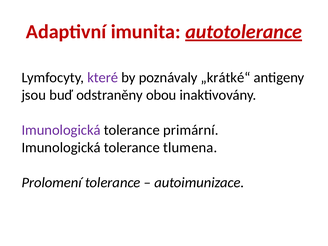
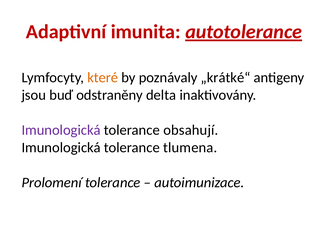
které colour: purple -> orange (103, 78)
obou: obou -> delta (161, 95)
primární: primární -> obsahují (191, 130)
